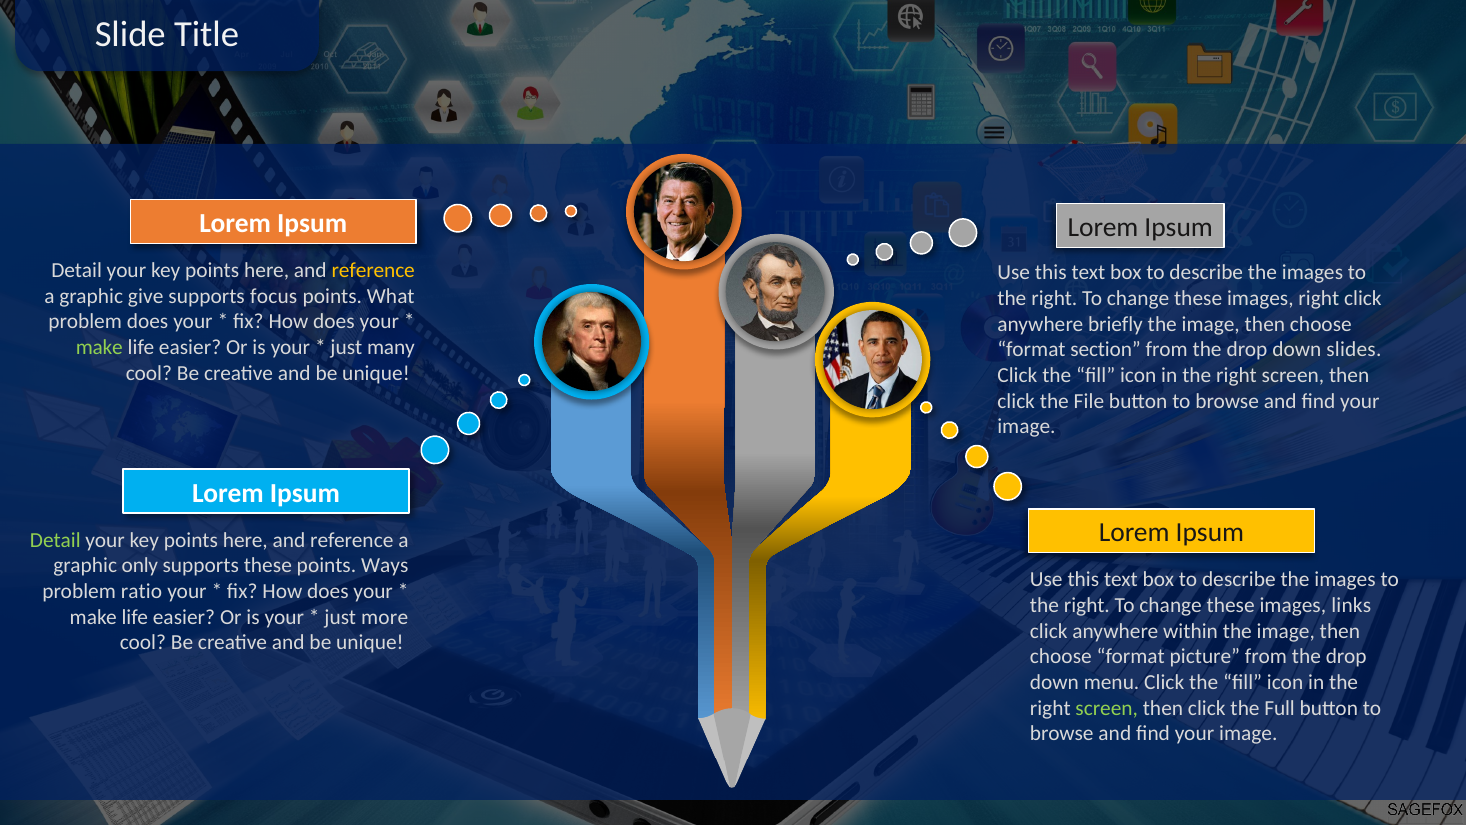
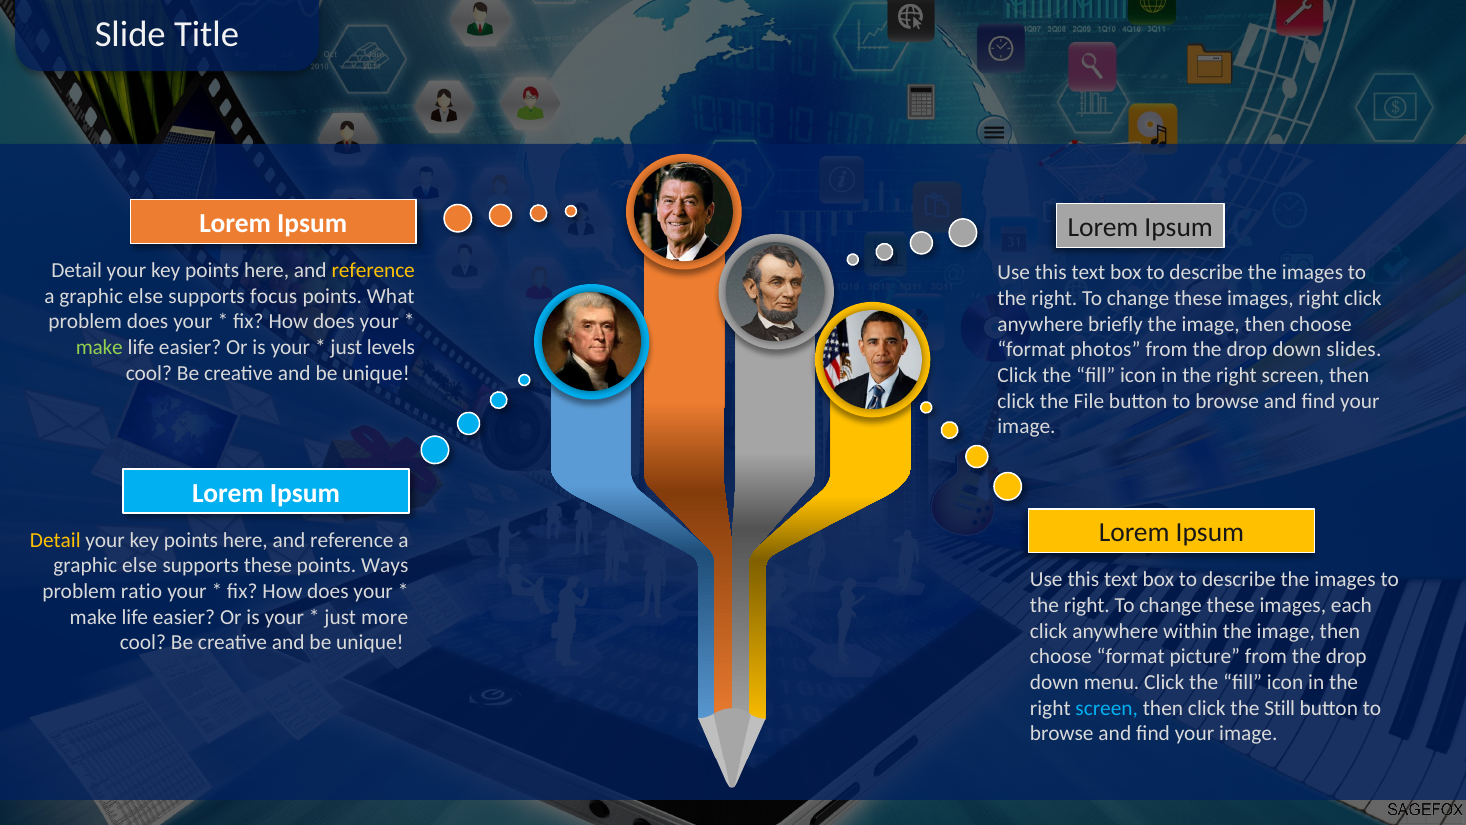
give: give -> else (146, 296)
many: many -> levels (391, 347)
section: section -> photos (1105, 350)
Detail colour: light green -> yellow (55, 540)
only: only -> else (140, 565)
links: links -> each (1351, 605)
screen colour: light green -> light blue (1107, 708)
Full: Full -> Still (1280, 708)
